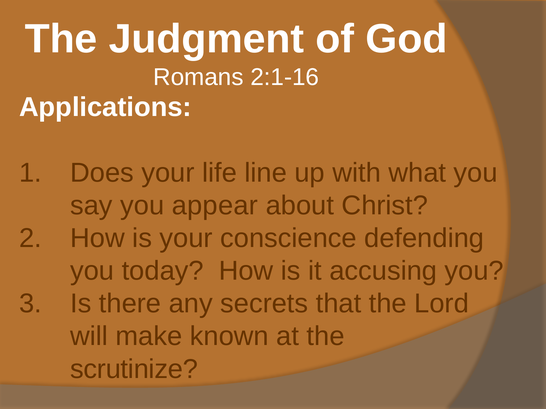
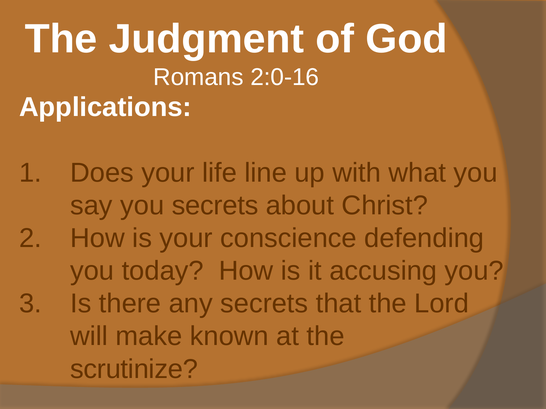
2:1-16: 2:1-16 -> 2:0-16 (285, 77)
you appear: appear -> secrets (215, 206)
